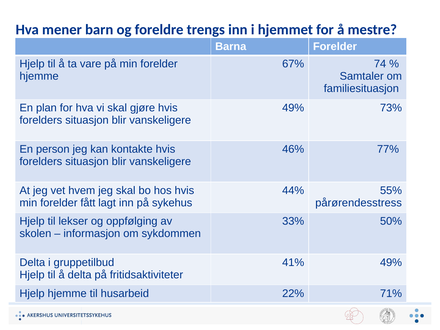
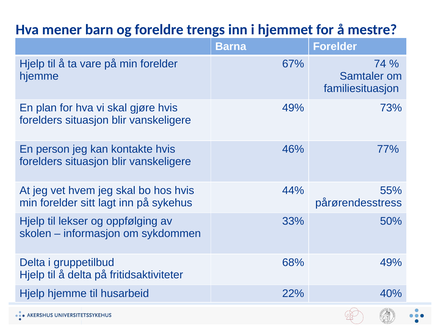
fått: fått -> sitt (88, 203)
41%: 41% -> 68% (293, 263)
71%: 71% -> 40% (391, 293)
